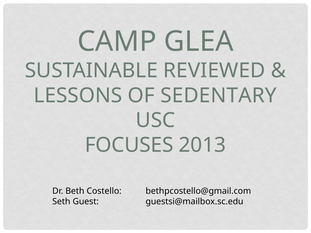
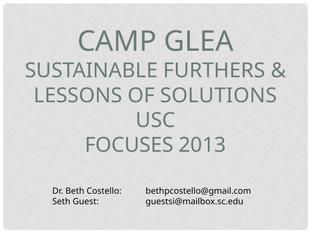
REVIEWED: REVIEWED -> FURTHERS (214, 71)
SEDENTARY: SEDENTARY -> SOLUTIONS (218, 96)
